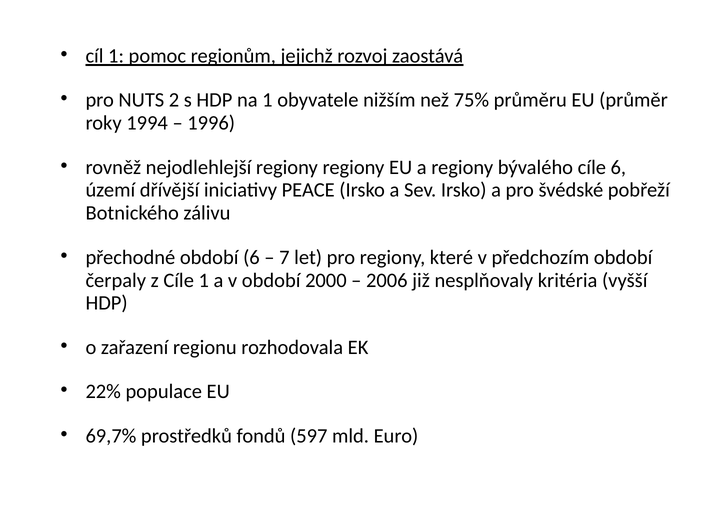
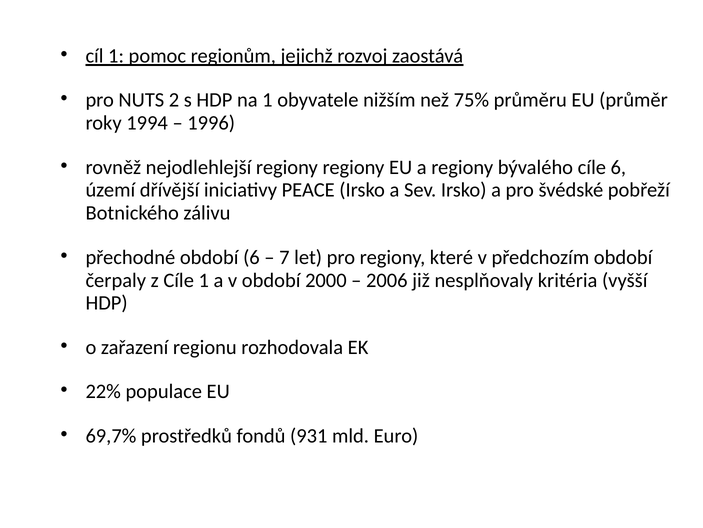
597: 597 -> 931 (309, 435)
